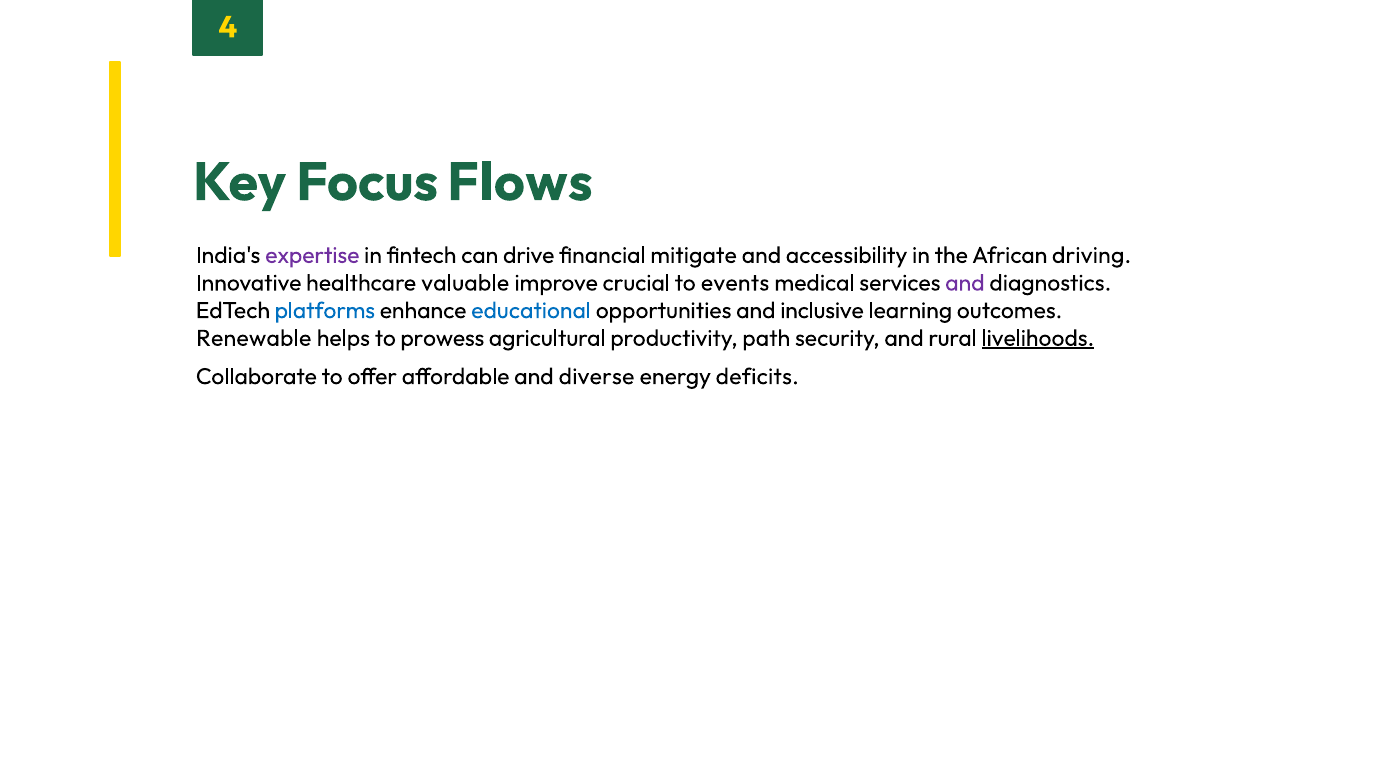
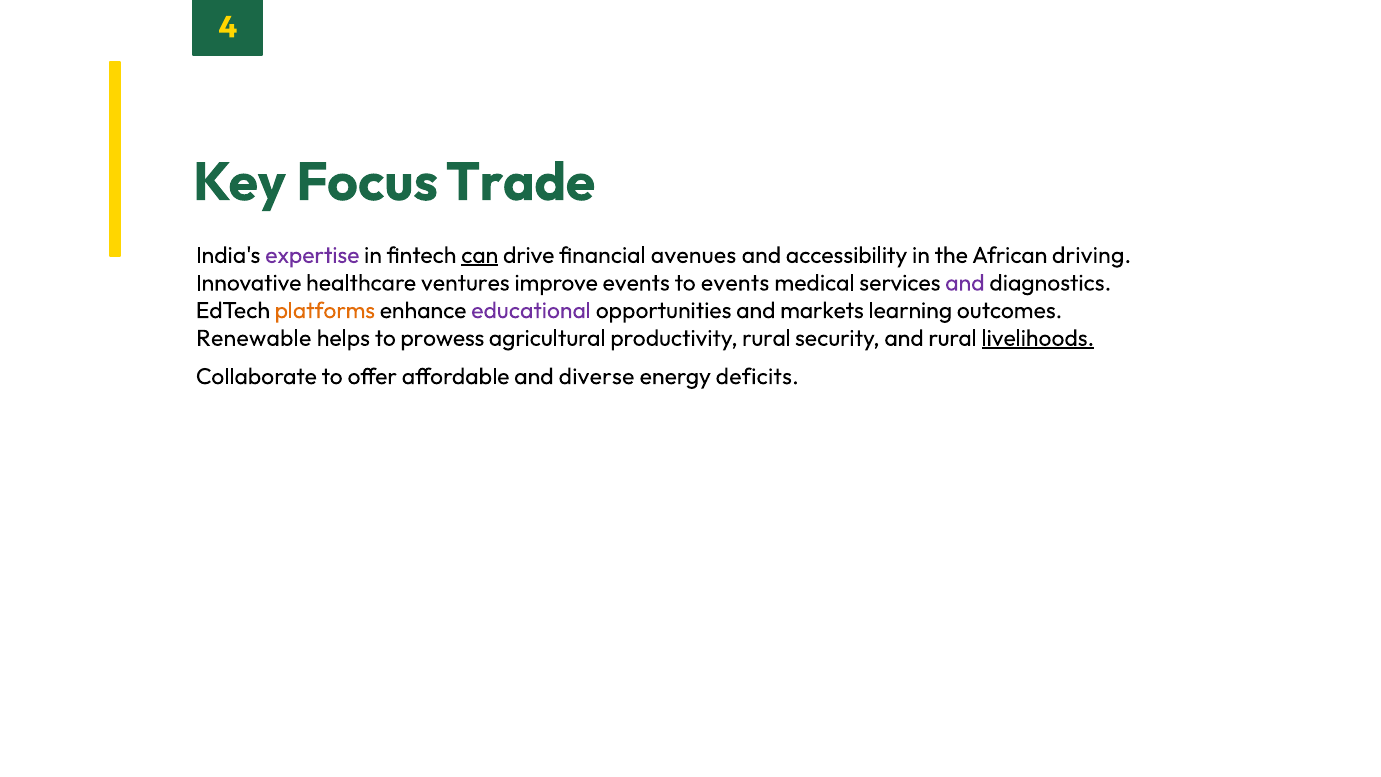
Flows: Flows -> Trade (520, 182)
can underline: none -> present (480, 255)
mitigate: mitigate -> avenues (693, 255)
valuable: valuable -> ventures (465, 283)
improve crucial: crucial -> events (636, 283)
platforms colour: blue -> orange (325, 310)
educational colour: blue -> purple (531, 310)
inclusive: inclusive -> markets (822, 310)
productivity path: path -> rural (766, 338)
